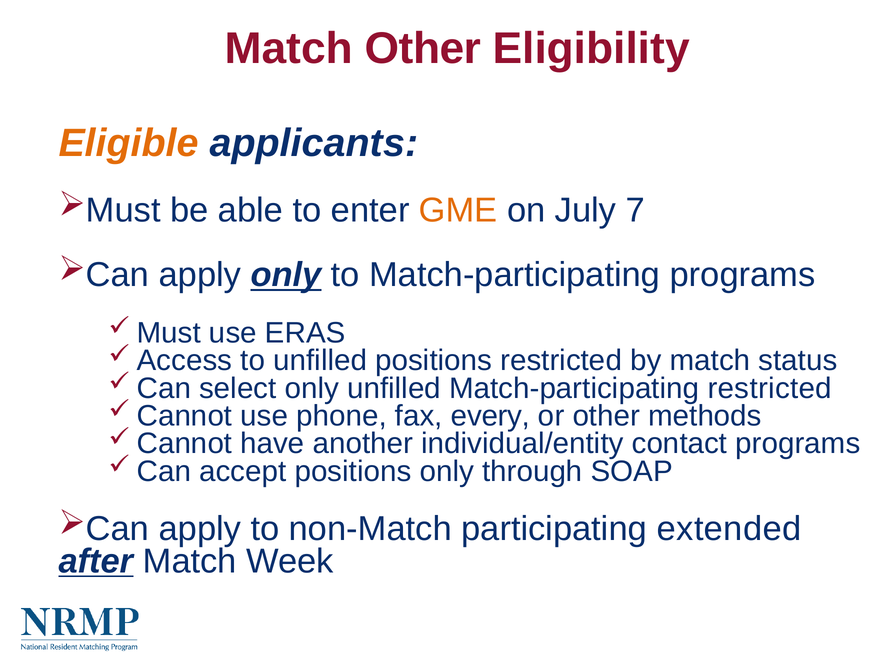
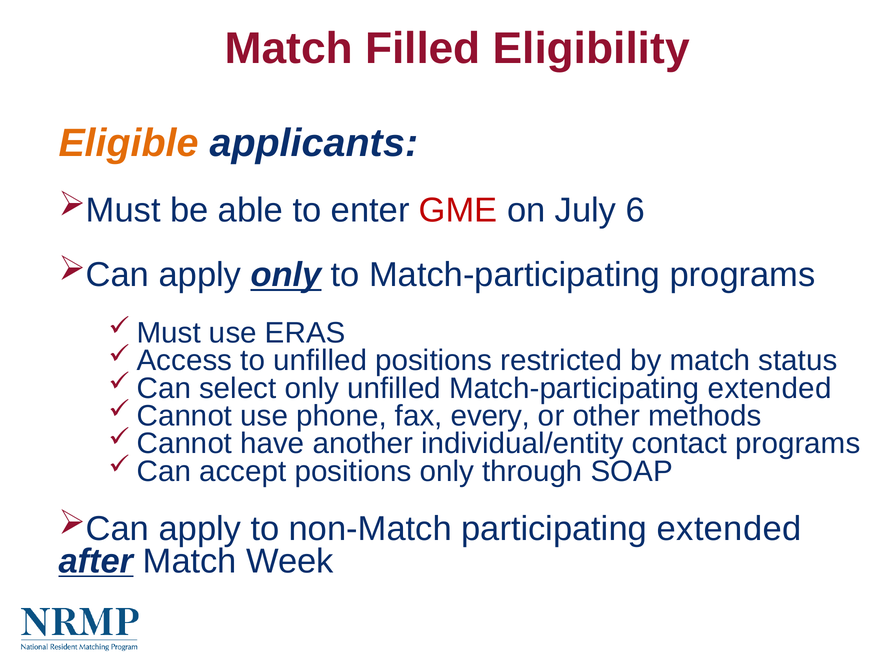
Match Other: Other -> Filled (423, 49)
GME colour: orange -> red (458, 210)
7: 7 -> 6 (635, 210)
Match-participating restricted: restricted -> extended (770, 388)
